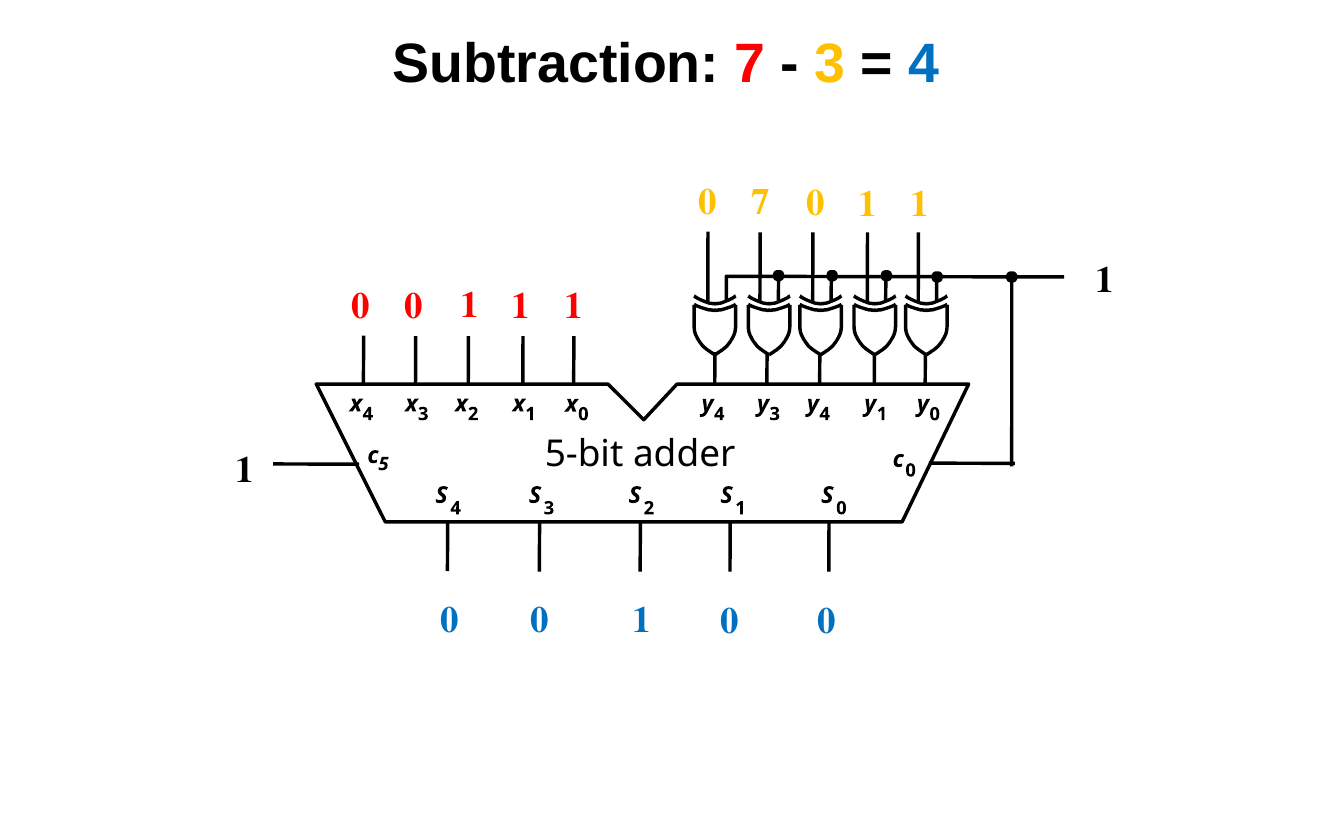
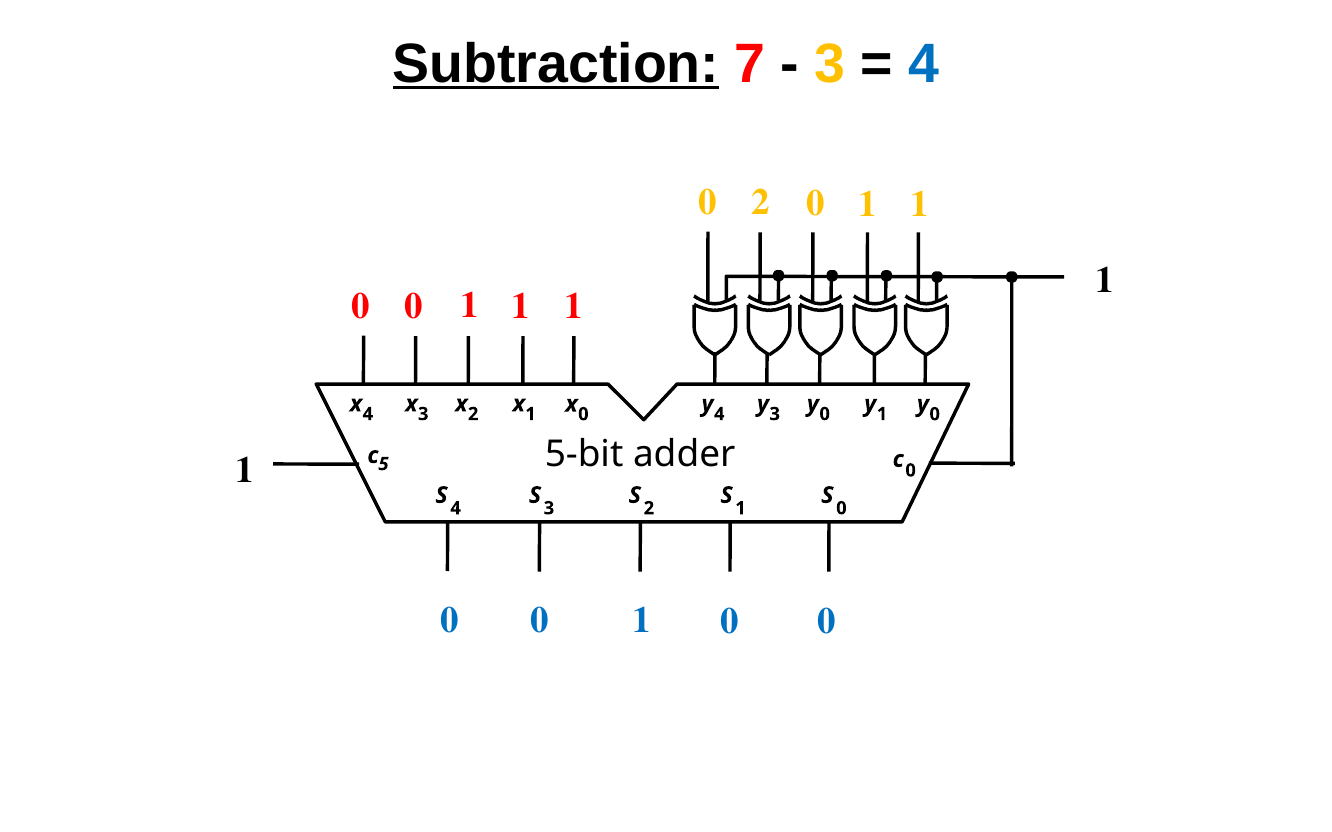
Subtraction underline: none -> present (556, 64)
0 7: 7 -> 2 (761, 203)
4: 4 -> 0 (825, 414)
